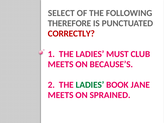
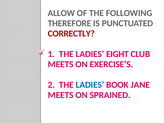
SELECT: SELECT -> ALLOW (61, 13)
MUST: MUST -> EIGHT (117, 54)
BECAUSE’S: BECAUSE’S -> EXERCISE’S (111, 64)
LADIES colour: green -> blue (90, 85)
